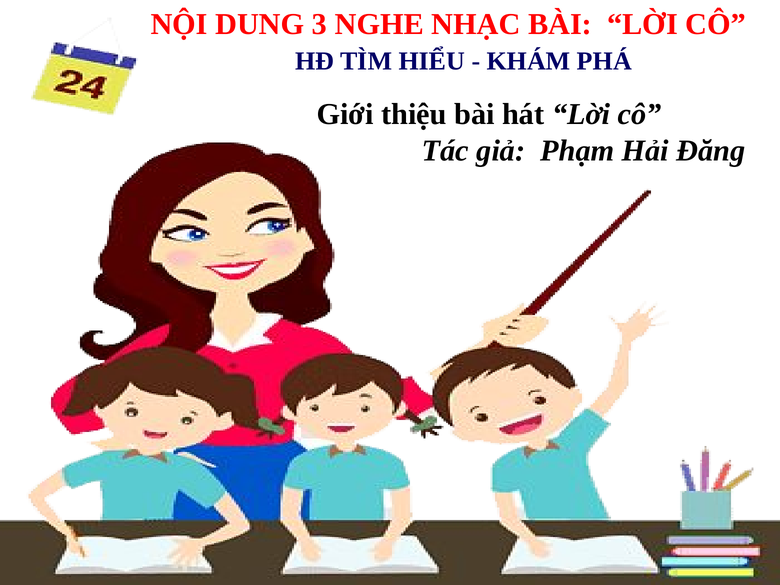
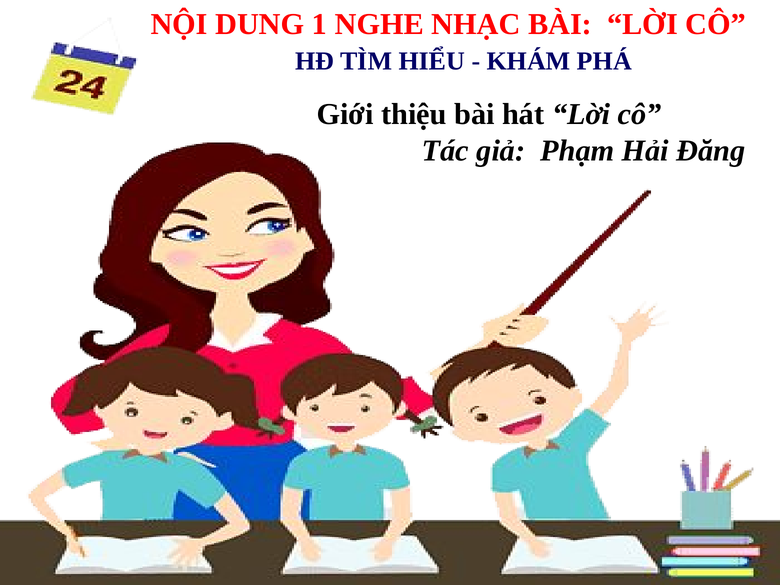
3: 3 -> 1 (320, 24)
